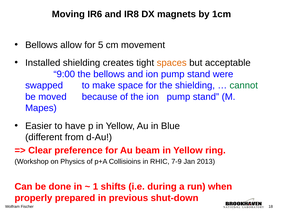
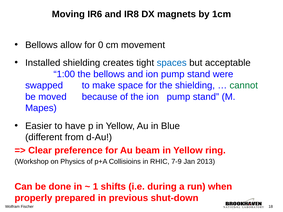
5: 5 -> 0 (101, 45)
spaces colour: orange -> blue (172, 63)
9:00: 9:00 -> 1:00 (64, 74)
